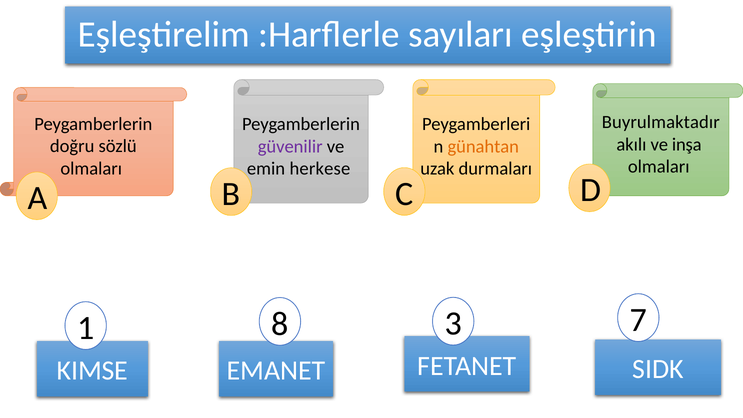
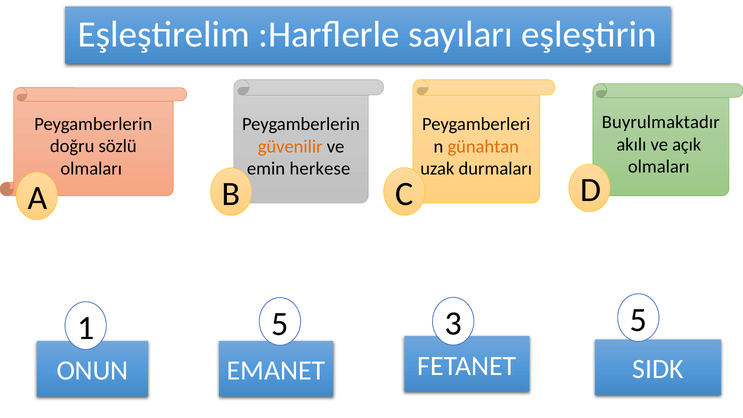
inşa: inşa -> açık (687, 144)
güvenilir colour: purple -> orange (290, 146)
1 8: 8 -> 5 (280, 324)
3 7: 7 -> 5 (638, 320)
KIMSE: KIMSE -> ONUN (92, 371)
